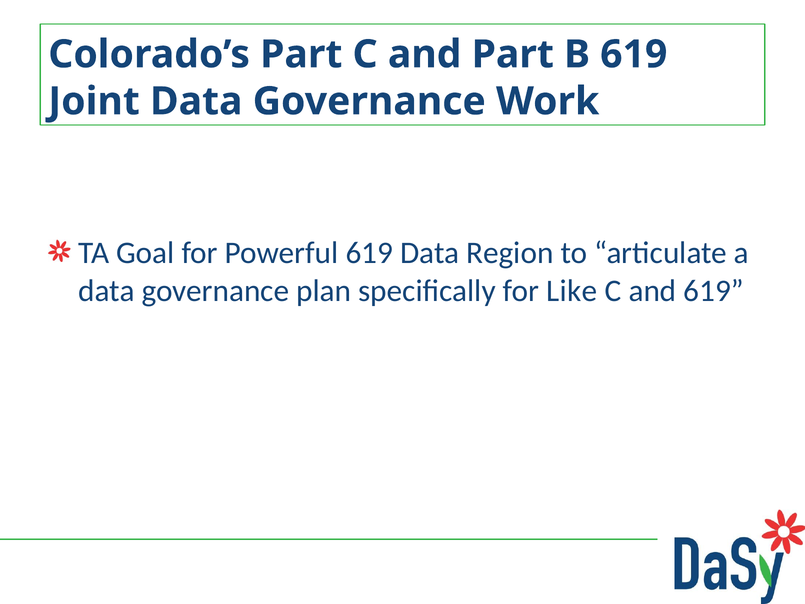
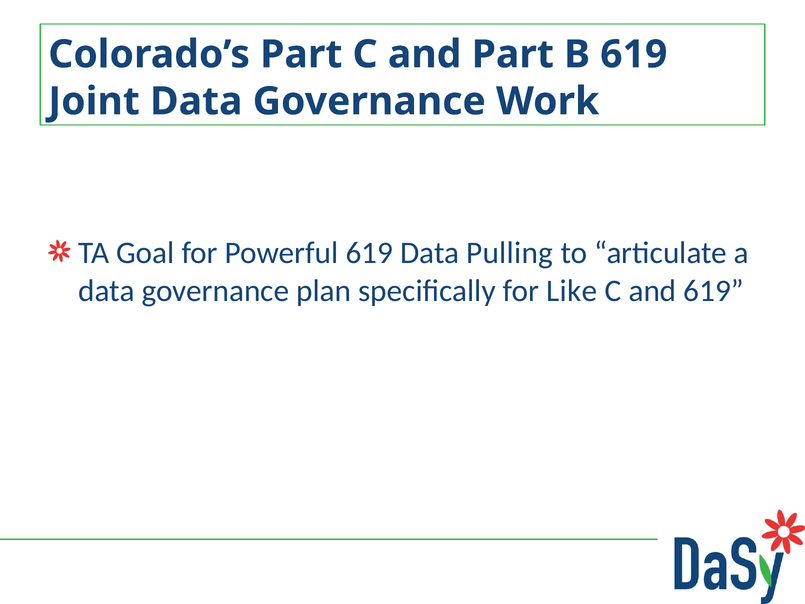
Region: Region -> Pulling (510, 253)
